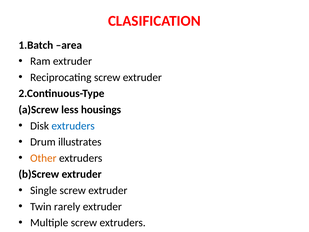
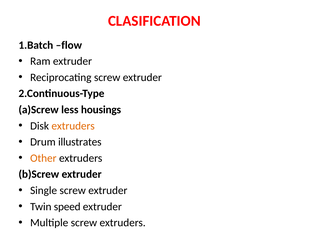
area: area -> flow (69, 45)
extruders colour: blue -> orange (73, 126)
rarely: rarely -> speed (67, 206)
